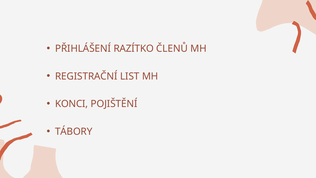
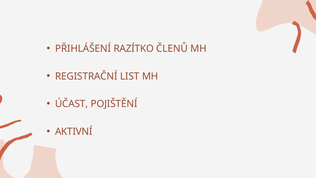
KONCI: KONCI -> ÚČAST (72, 104)
TÁBORY: TÁBORY -> AKTIVNÍ (74, 131)
